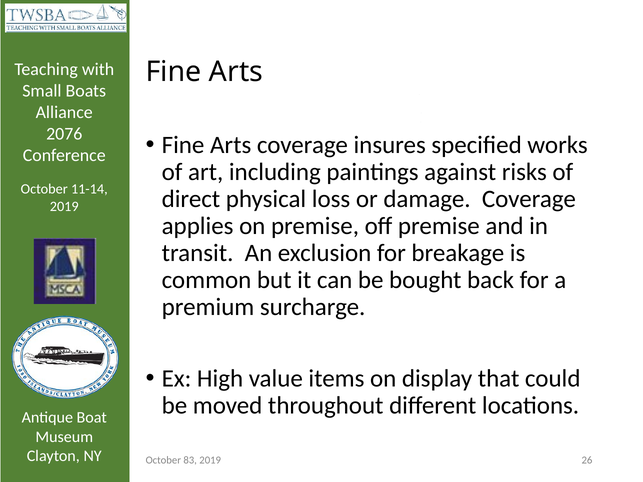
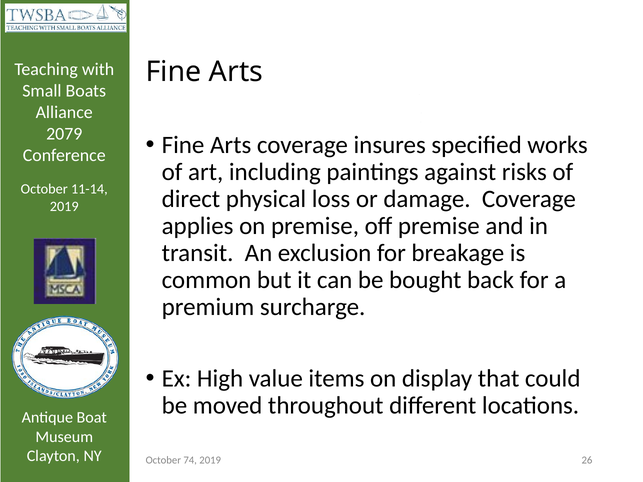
2076: 2076 -> 2079 (64, 134)
83: 83 -> 74 (190, 461)
